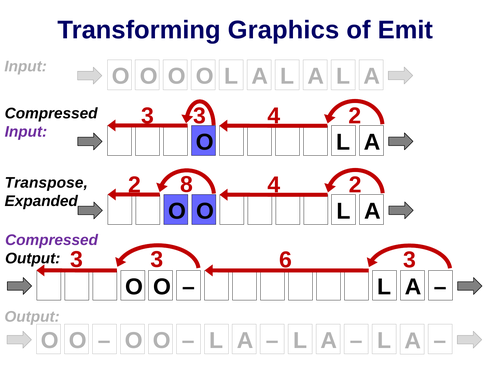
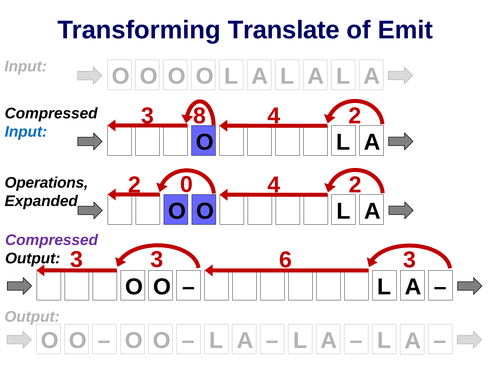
Graphics: Graphics -> Translate (284, 30)
3: 3 -> 8 (200, 116)
Input colour: purple -> blue (26, 132)
8: 8 -> 0 (187, 185)
Transpose: Transpose -> Operations (46, 183)
